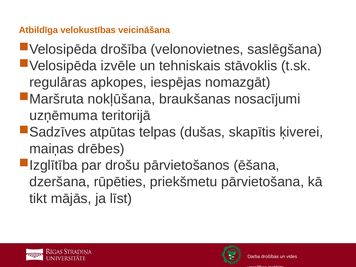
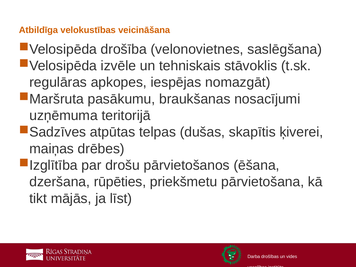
nokļūšana: nokļūšana -> pasākumu (121, 99)
